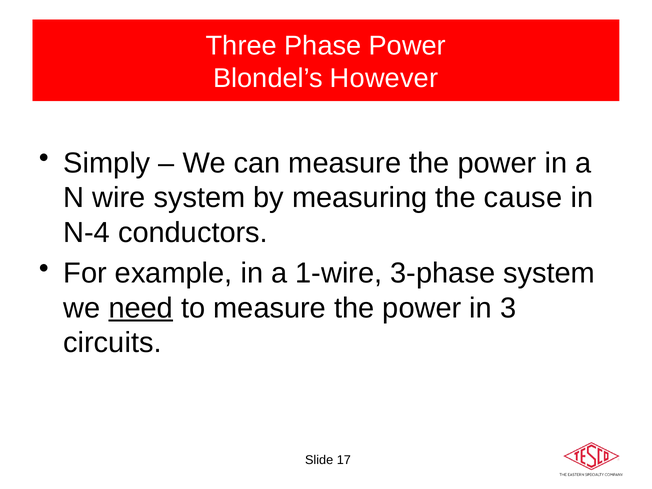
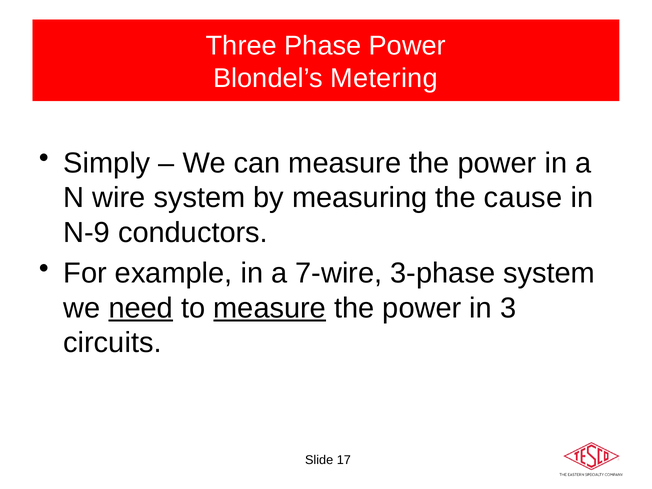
However: However -> Metering (384, 79)
N-4: N-4 -> N-9 (87, 233)
1-wire: 1-wire -> 7-wire (339, 273)
measure underline: none -> present (270, 308)
